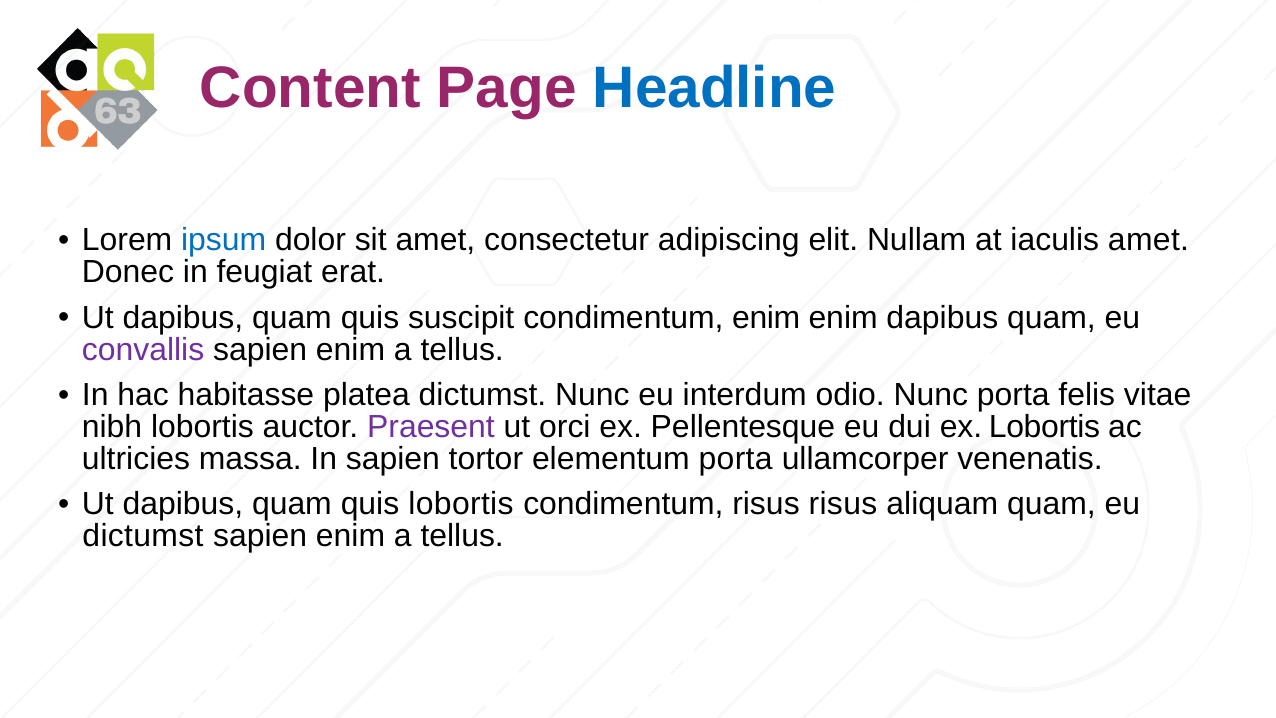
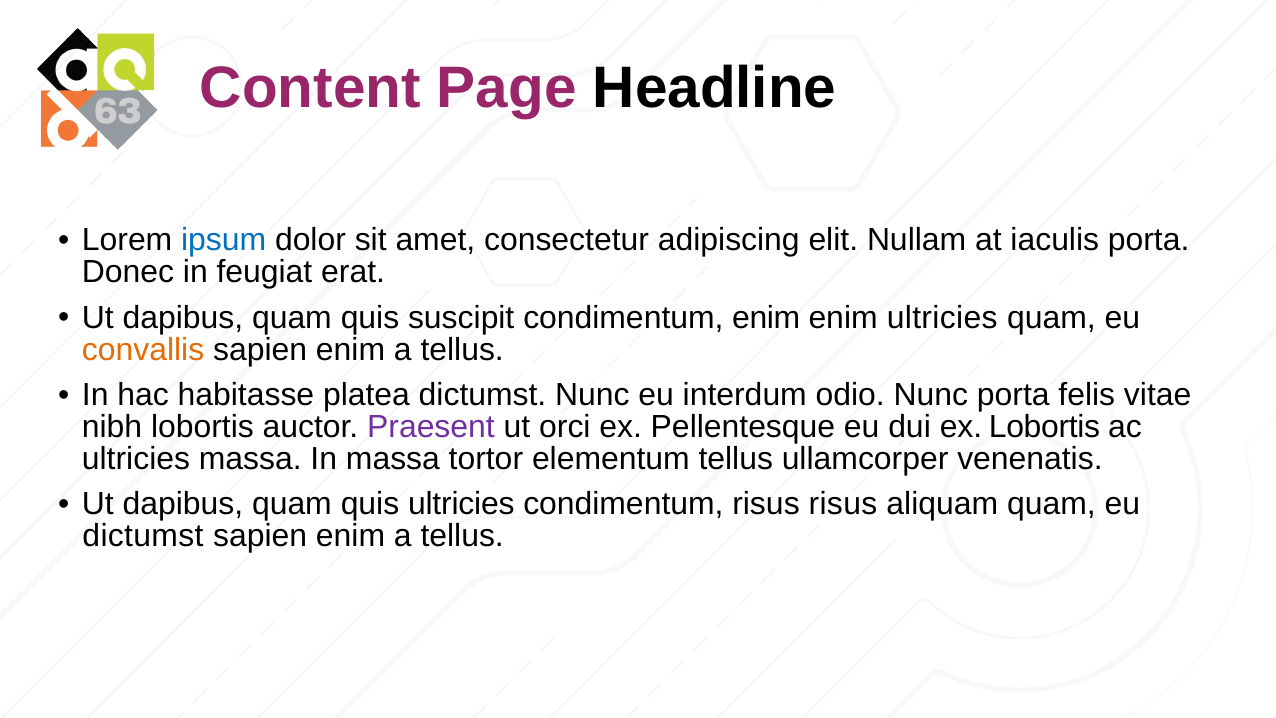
Headline colour: blue -> black (715, 89)
iaculis amet: amet -> porta (1149, 240)
enim dapibus: dapibus -> ultricies (942, 317)
convallis colour: purple -> orange (143, 349)
In sapien: sapien -> massa (393, 459)
elementum porta: porta -> tellus (736, 459)
quis lobortis: lobortis -> ultricies (461, 504)
